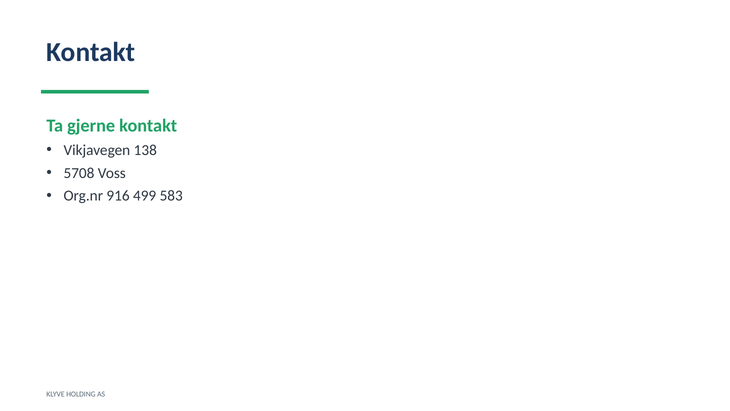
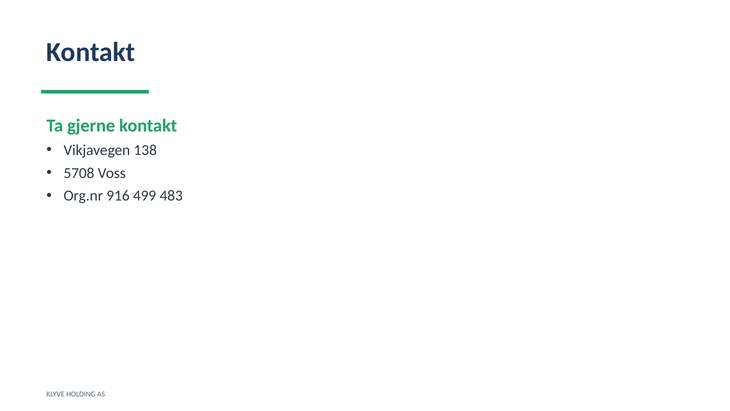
583: 583 -> 483 (171, 196)
